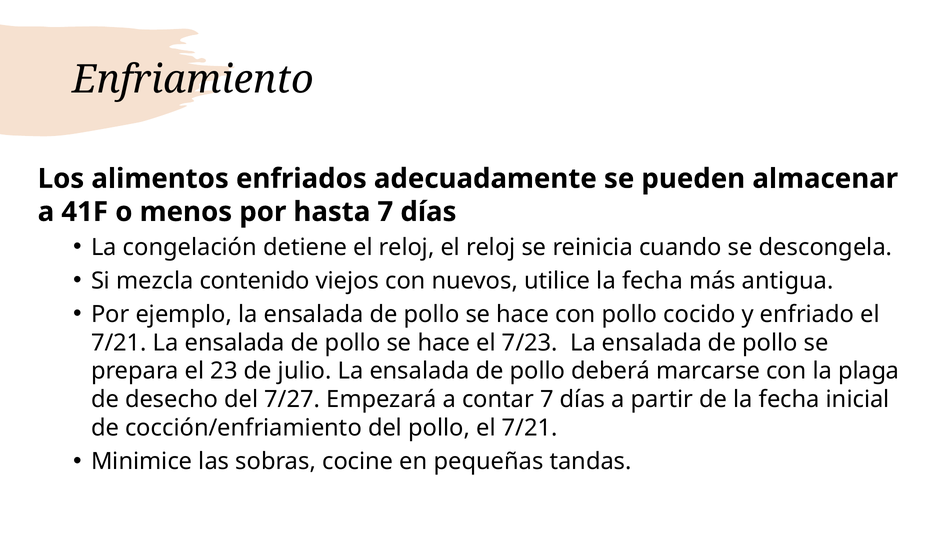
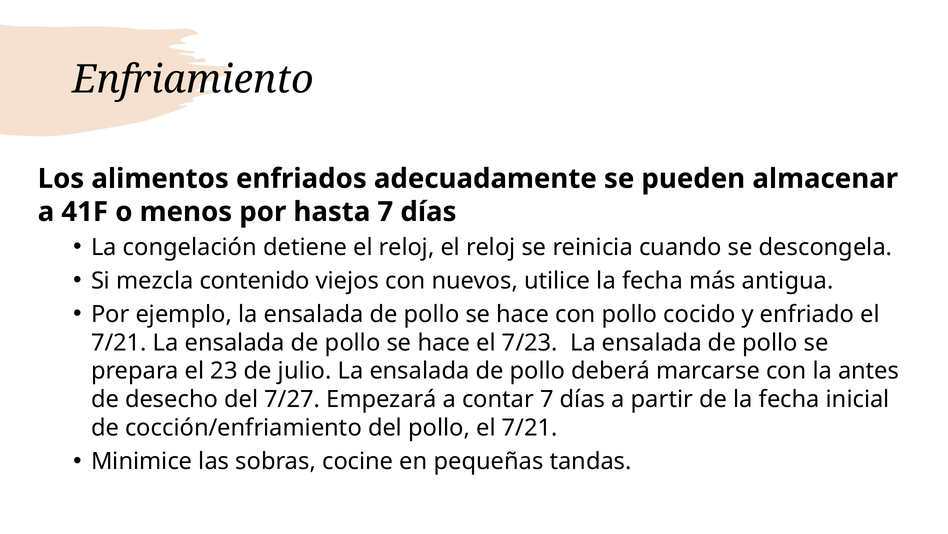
plaga: plaga -> antes (869, 371)
